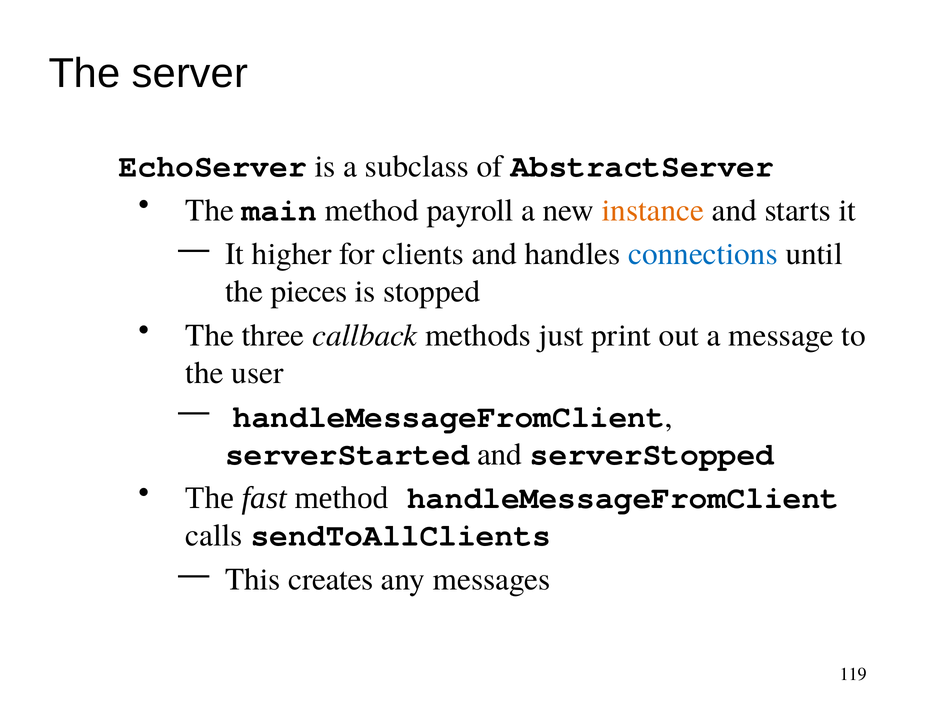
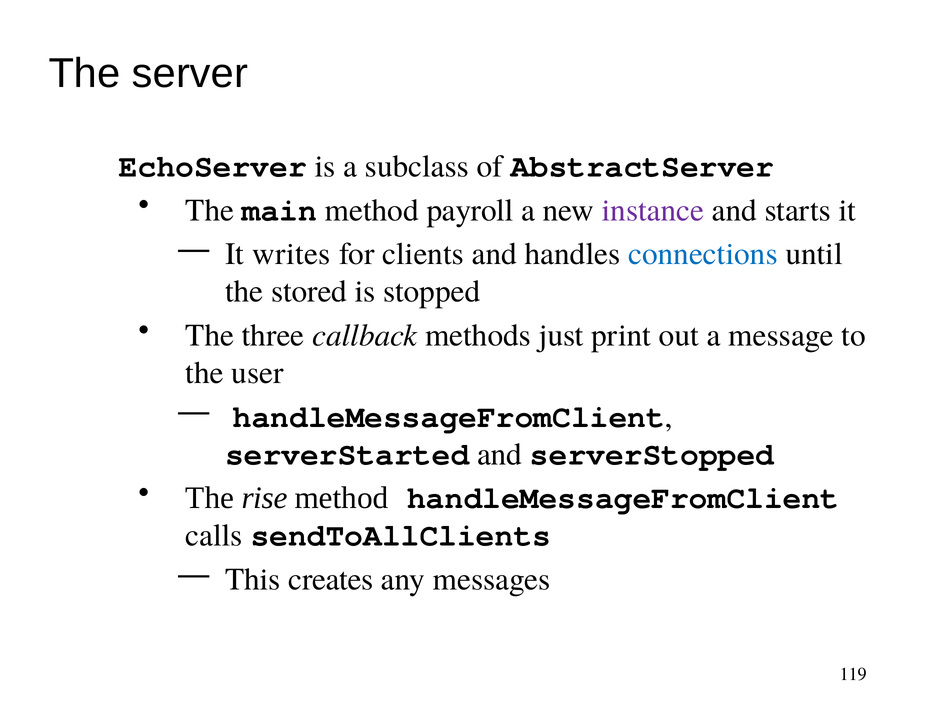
instance colour: orange -> purple (653, 210)
higher: higher -> writes (292, 254)
pieces: pieces -> stored (309, 292)
fast: fast -> rise (264, 498)
